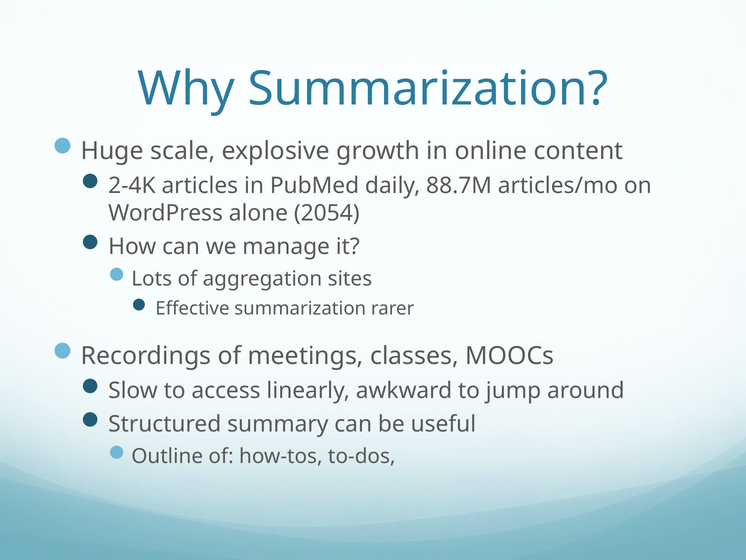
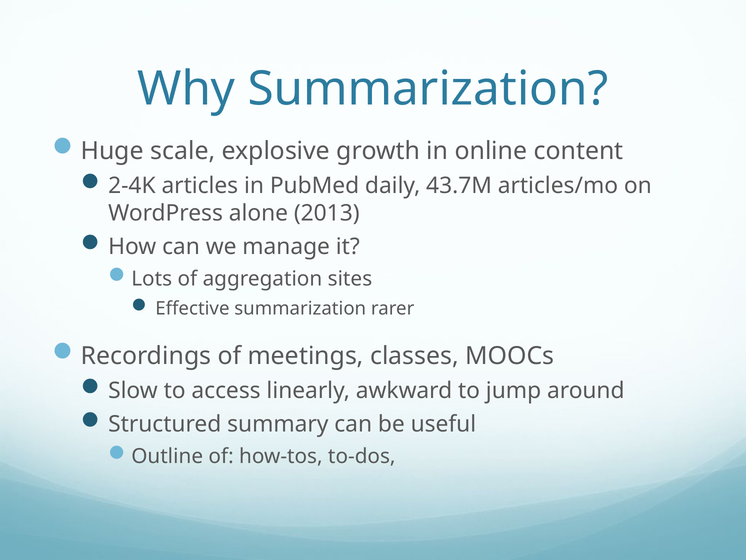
88.7M: 88.7M -> 43.7M (459, 186)
2054: 2054 -> 2013 (327, 213)
